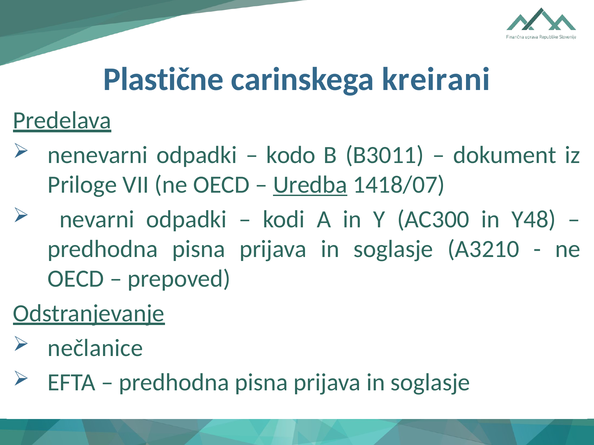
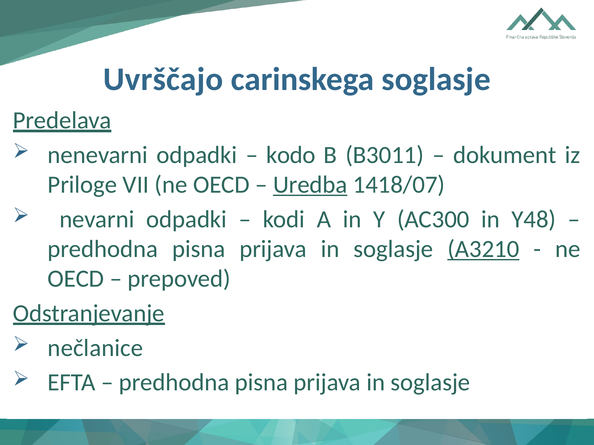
Plastične: Plastične -> Uvrščajo (163, 80)
carinskega kreirani: kreirani -> soglasje (436, 80)
A3210 underline: none -> present (483, 249)
